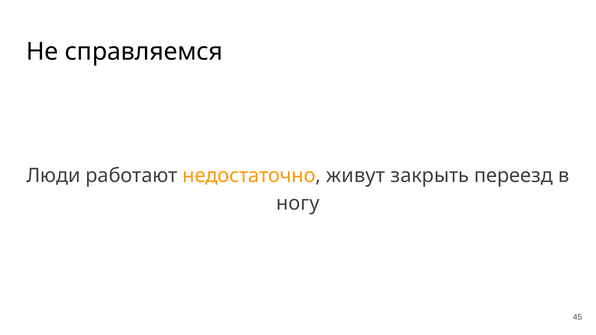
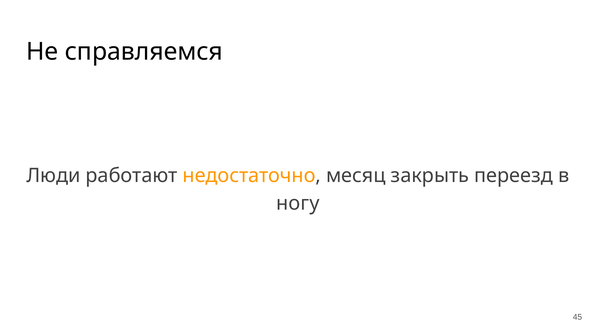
живут: живут -> месяц (356, 176)
